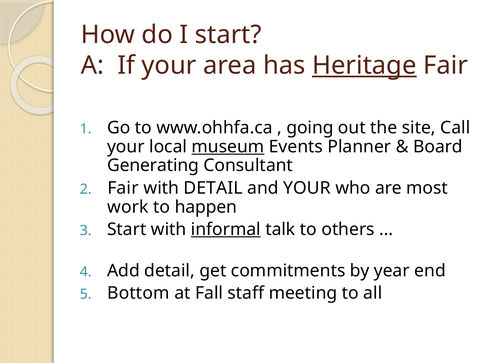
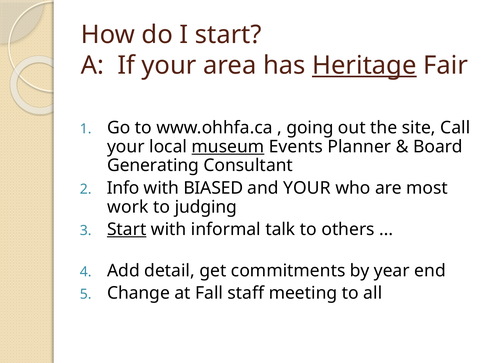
Fair: Fair -> Info (123, 188)
with DETAIL: DETAIL -> BIASED (213, 188)
happen: happen -> judging (206, 207)
Start underline: none -> present (127, 230)
informal underline: present -> none (226, 230)
Bottom: Bottom -> Change (138, 294)
